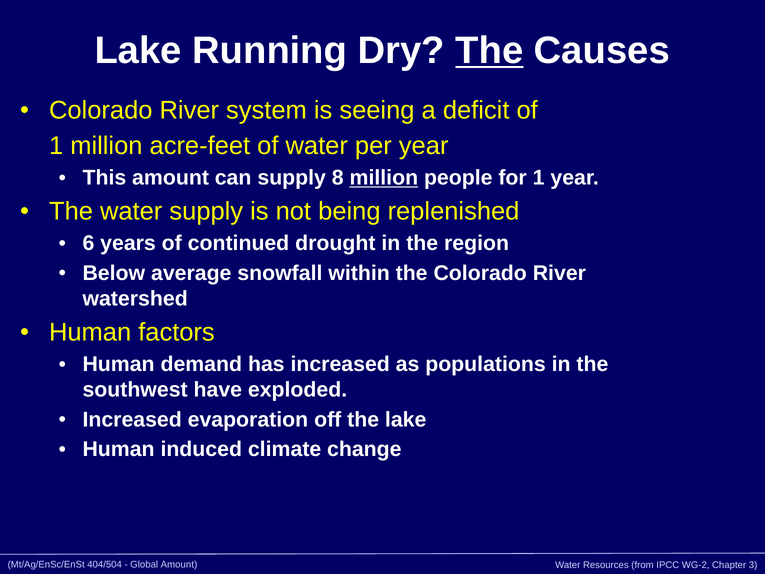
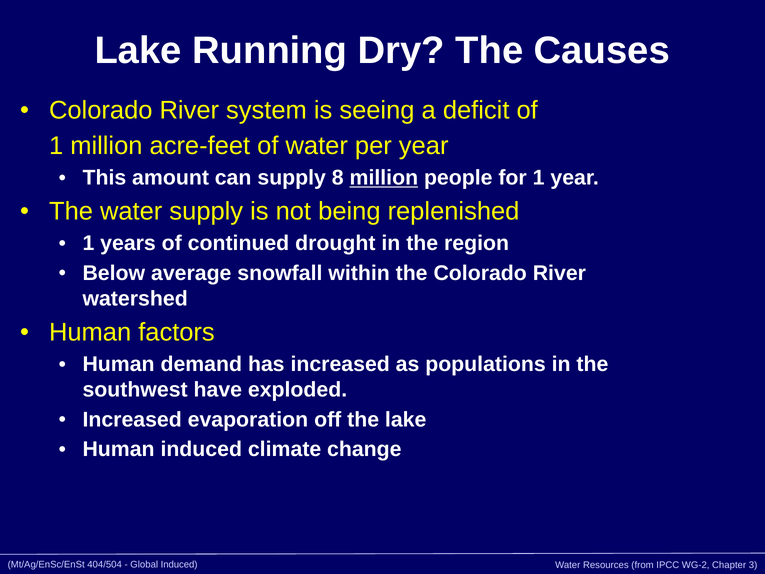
The underline: present -> none (489, 50)
6: 6 -> 1 (88, 243)
Amount: Amount -> Induced (179, 564)
